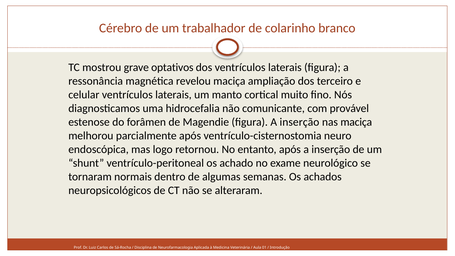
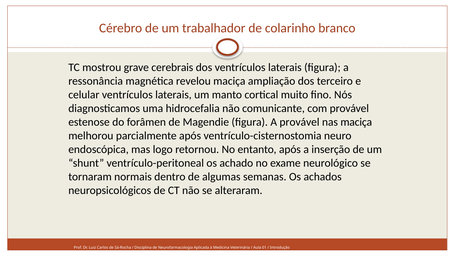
optativos: optativos -> cerebrais (172, 67)
figura A inserção: inserção -> provável (300, 122)
